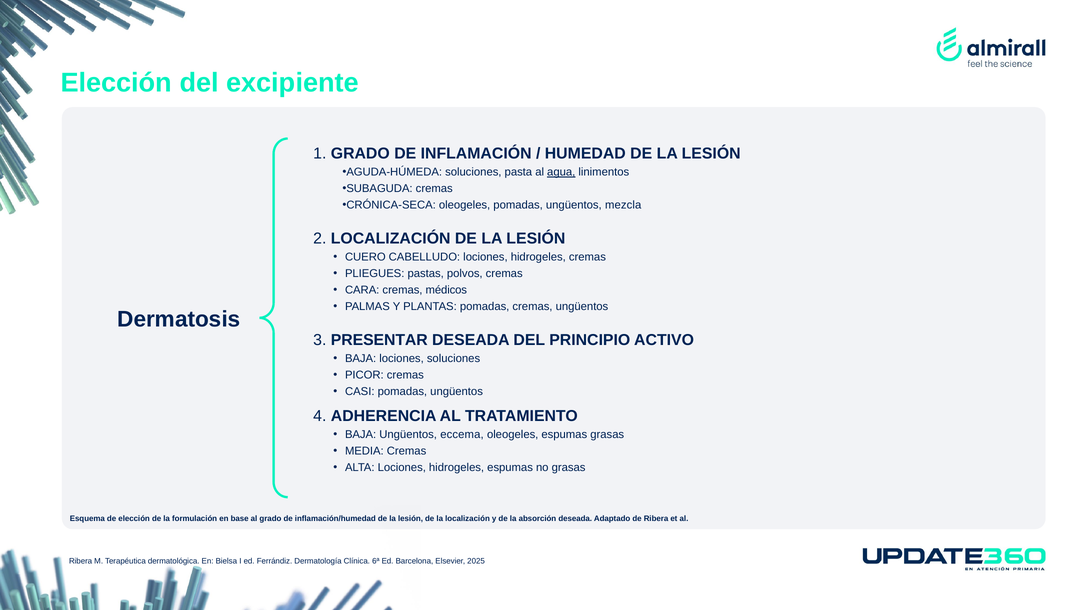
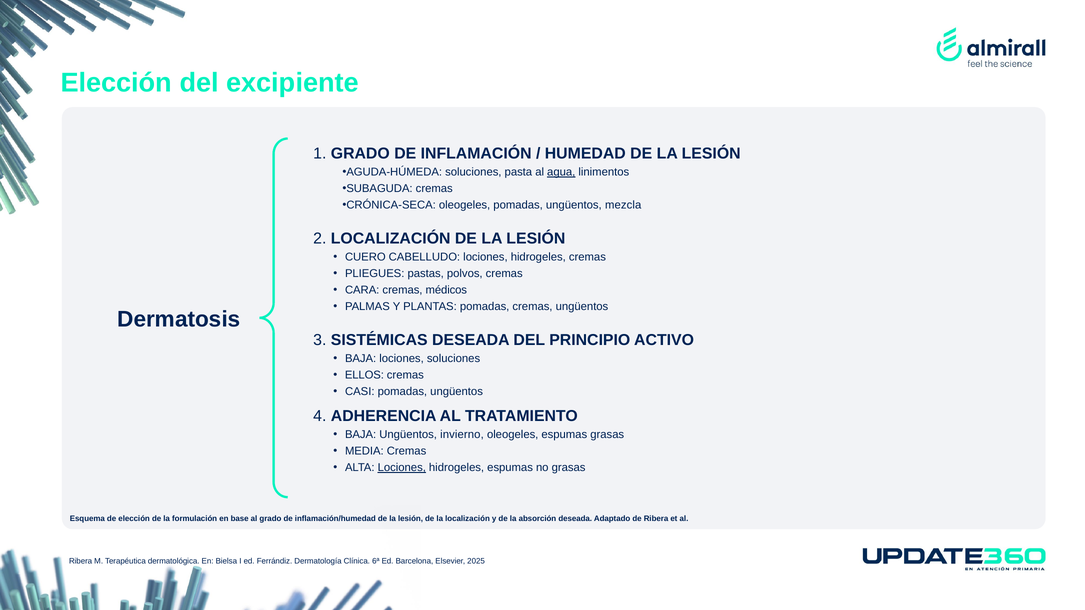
PRESENTAR: PRESENTAR -> SISTÉMICAS (379, 340)
PICOR: PICOR -> ELLOS (364, 375)
eccema: eccema -> invierno (462, 435)
Lociones underline: none -> present (402, 468)
